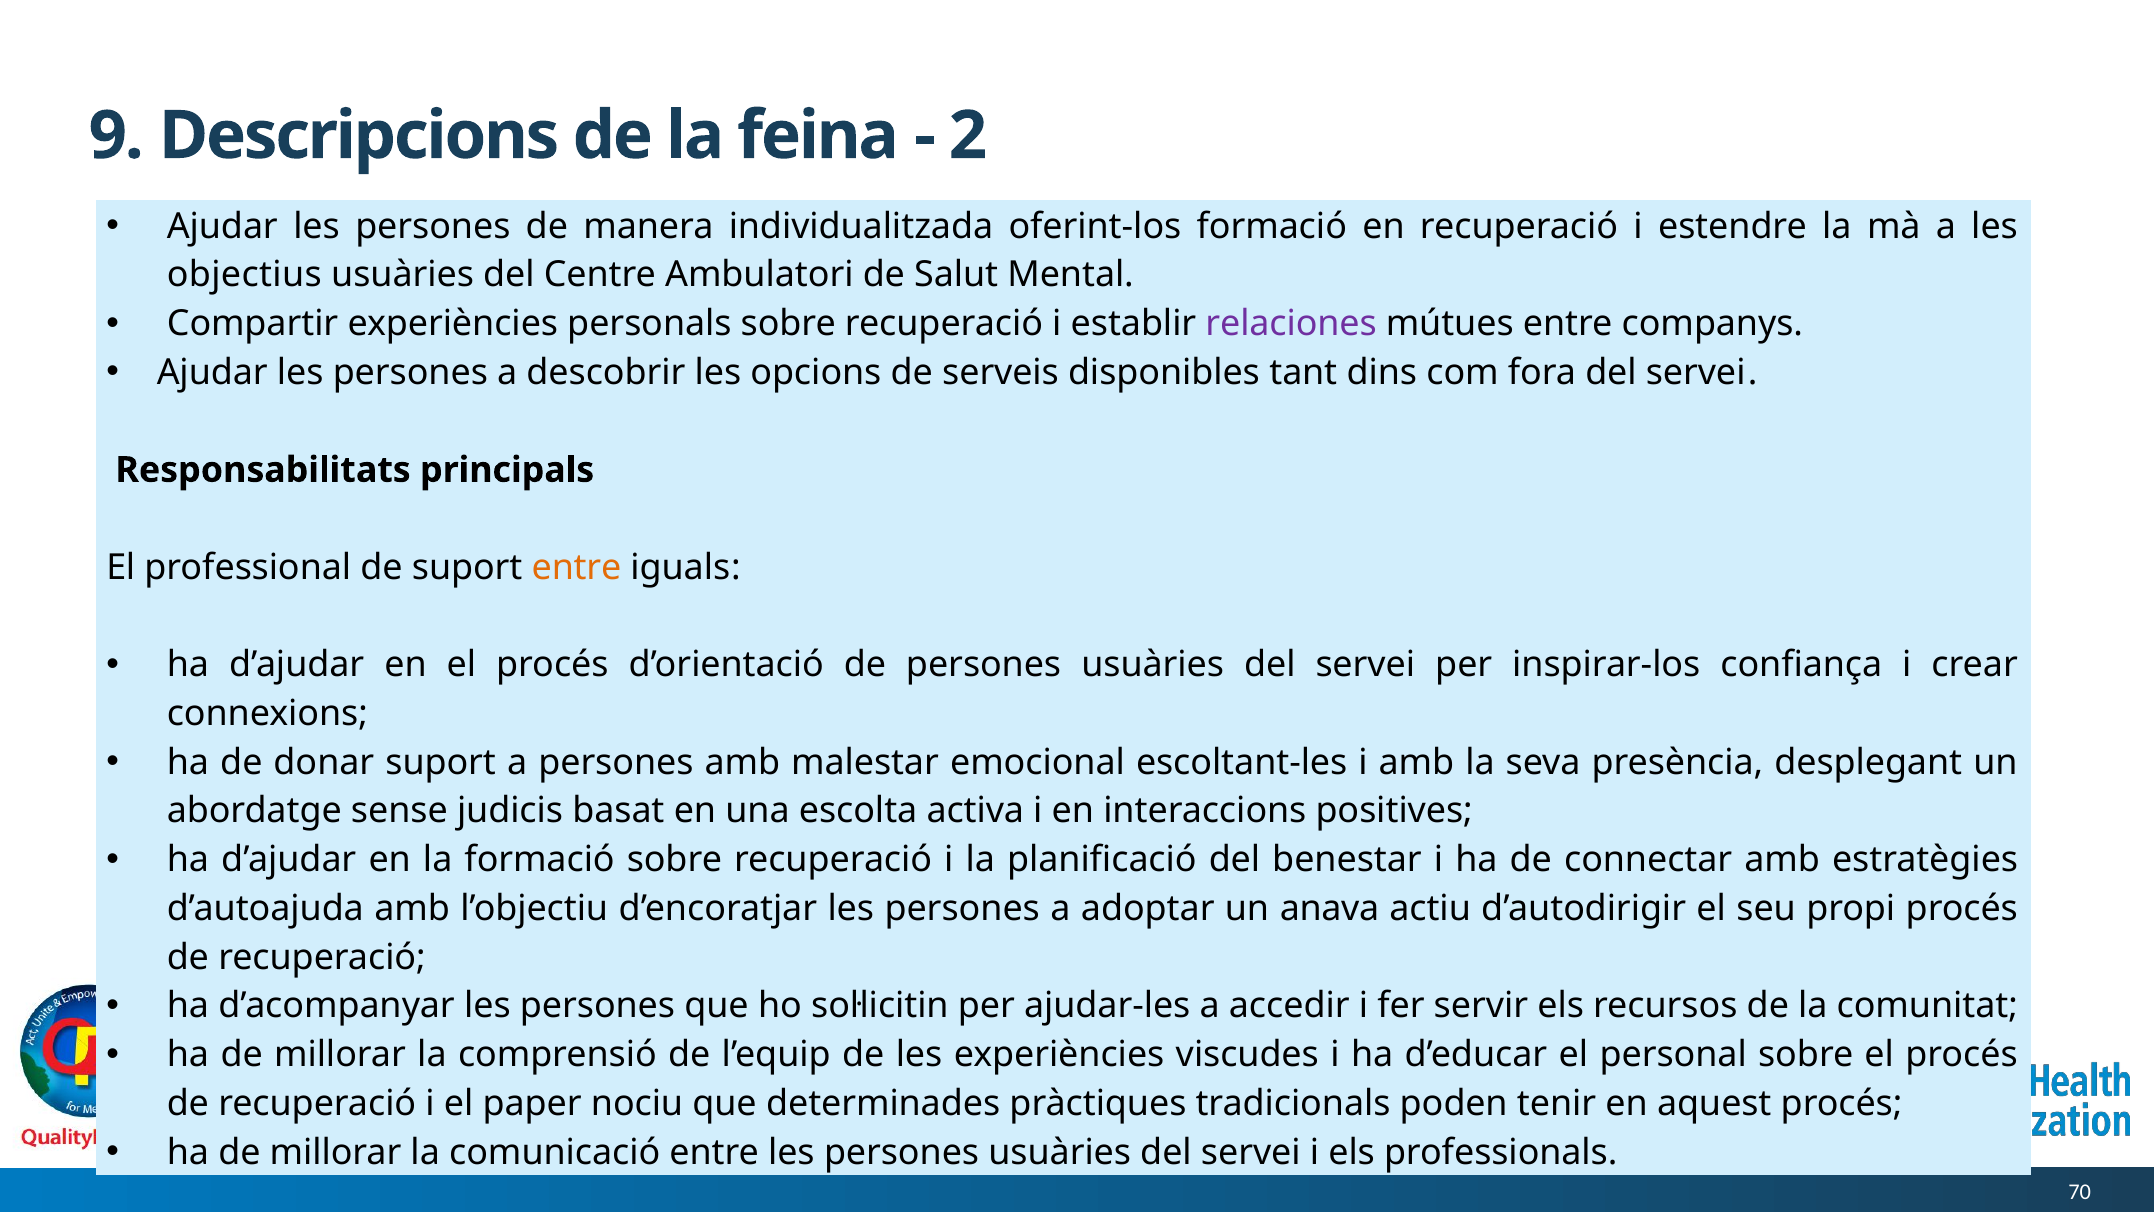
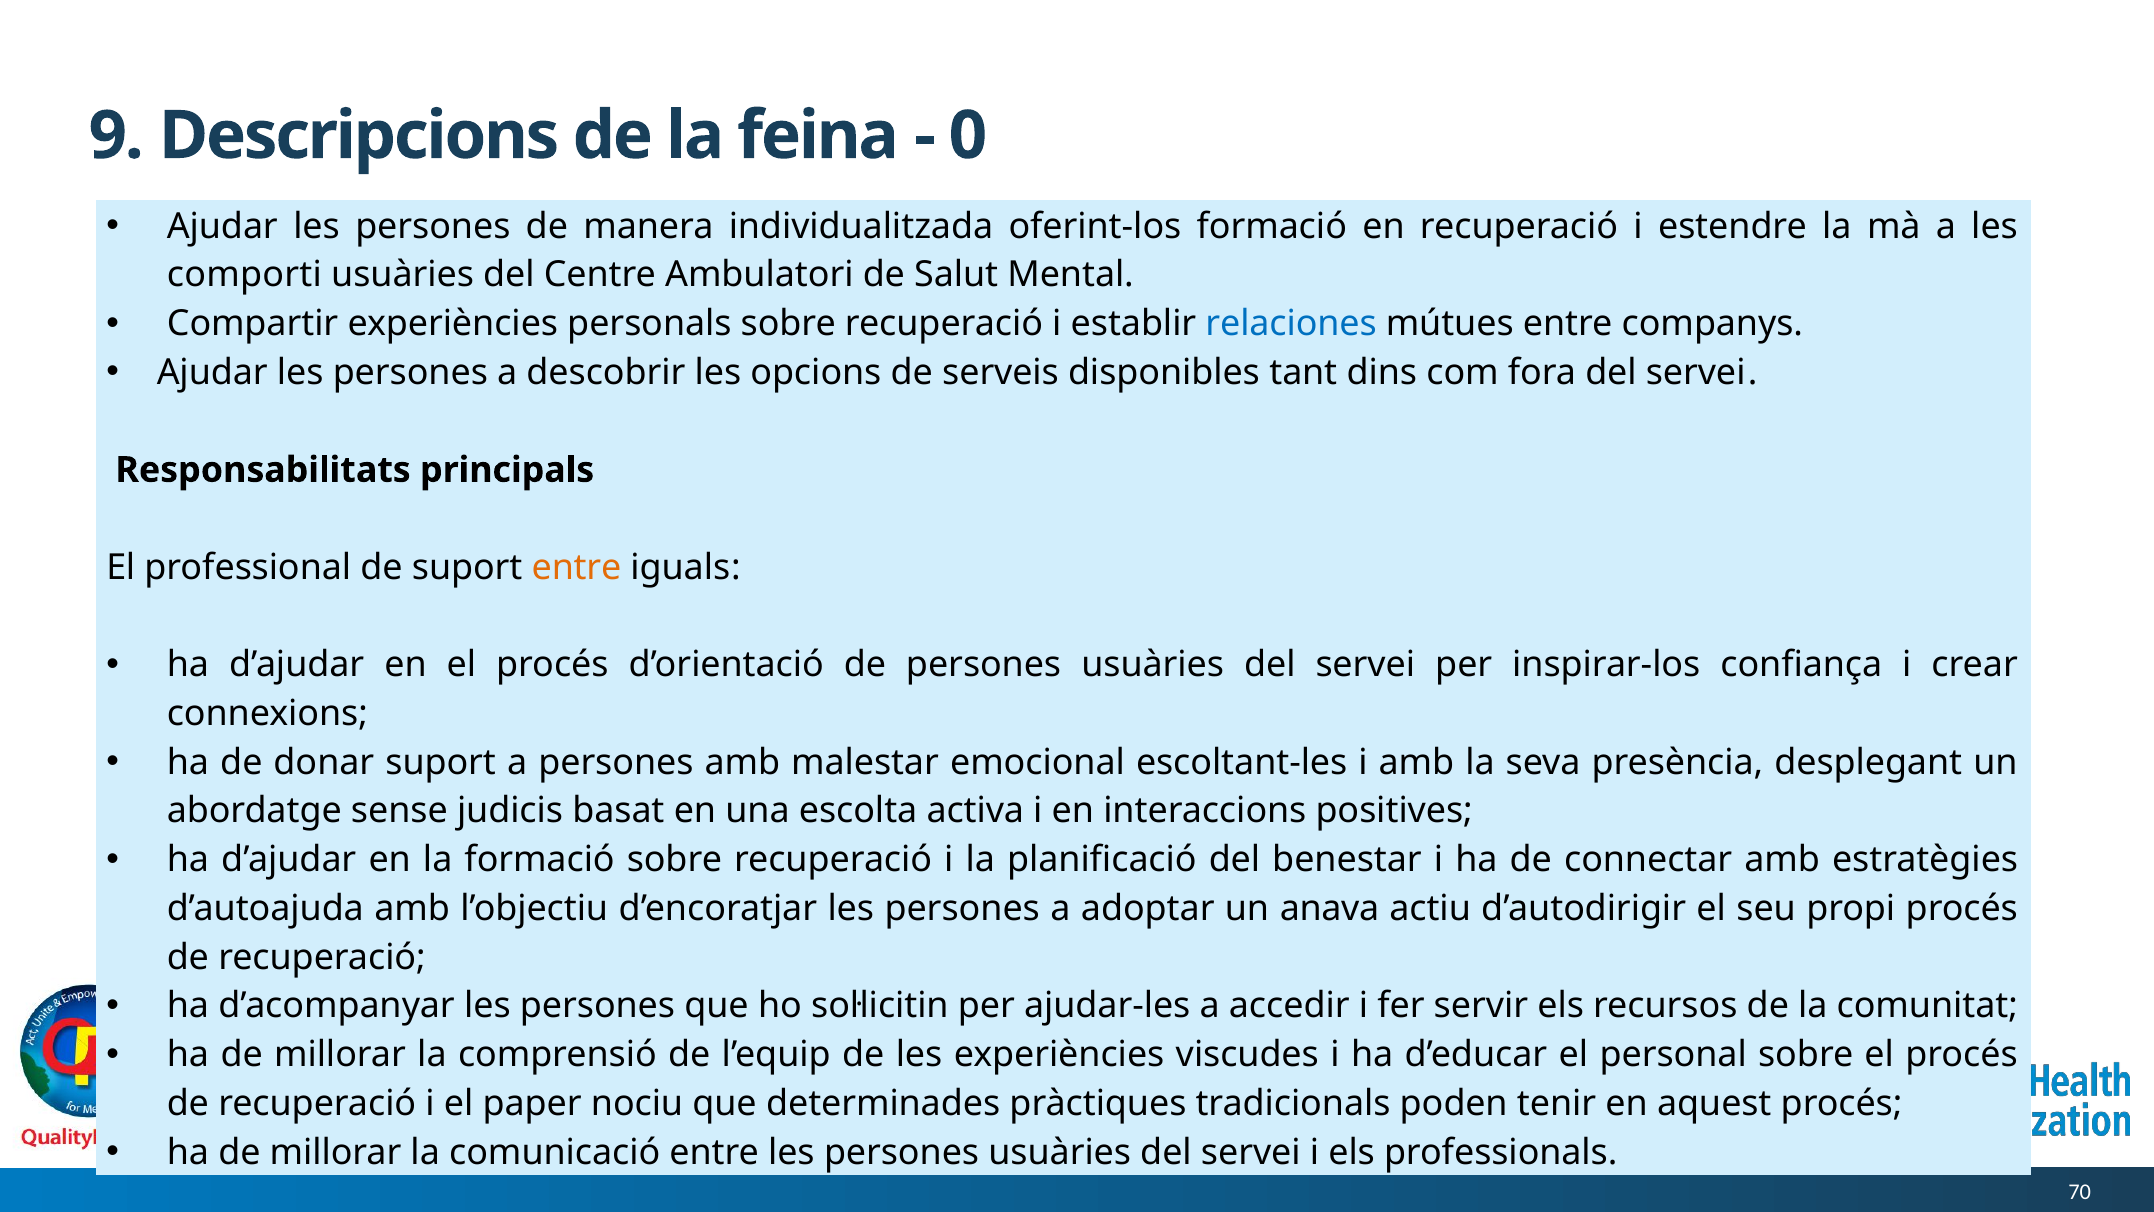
2: 2 -> 0 (968, 136)
objectius: objectius -> comporti (244, 275)
relaciones colour: purple -> blue (1291, 324)
